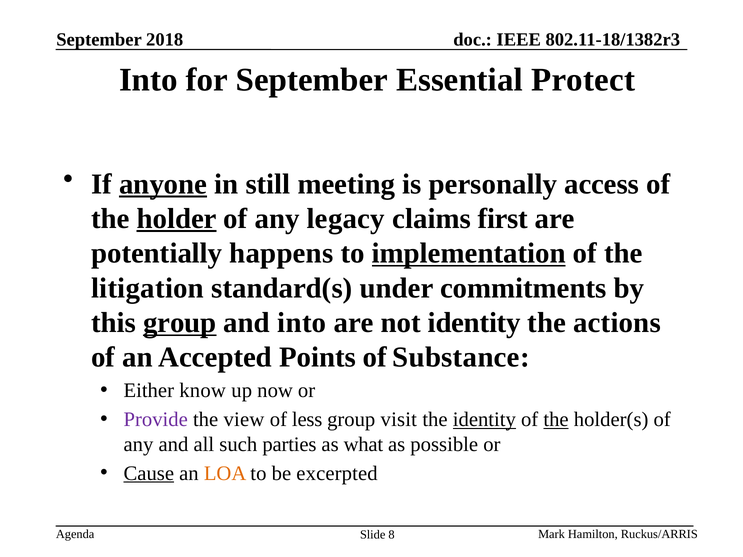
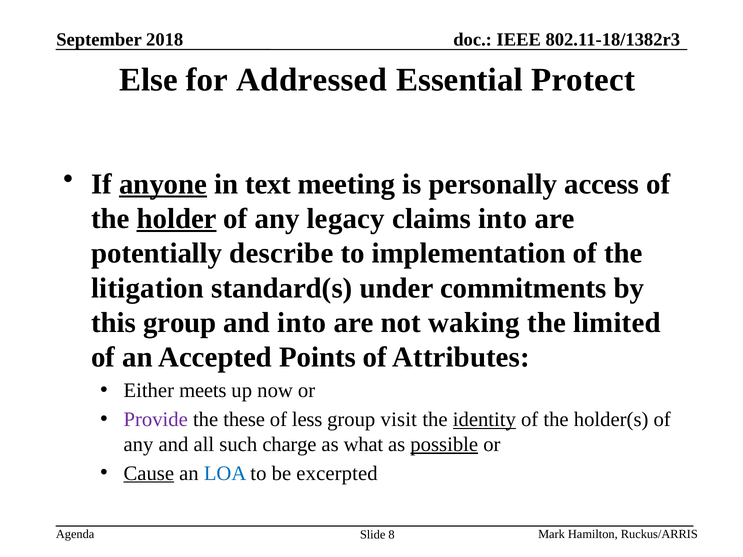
Into: Into -> Else (148, 80)
for September: September -> Addressed (312, 80)
still: still -> text (268, 184)
claims first: first -> into (503, 219)
happens: happens -> describe (281, 253)
implementation underline: present -> none (469, 253)
group underline: present -> none (180, 323)
not identity: identity -> waking (474, 323)
actions: actions -> limited (617, 323)
Substance: Substance -> Attributes (461, 358)
know: know -> meets (203, 391)
view: view -> these (244, 420)
the underline: present -> none (556, 420)
parties: parties -> charge (289, 445)
possible underline: none -> present (444, 445)
LOA colour: orange -> blue (225, 473)
